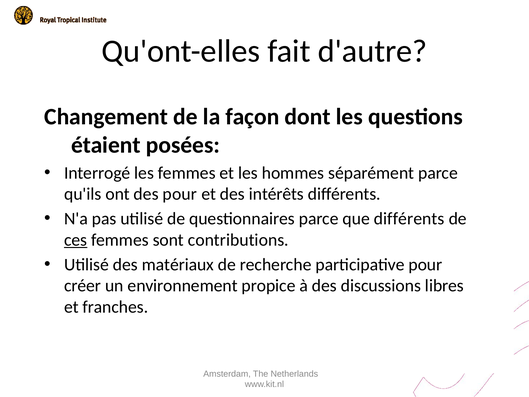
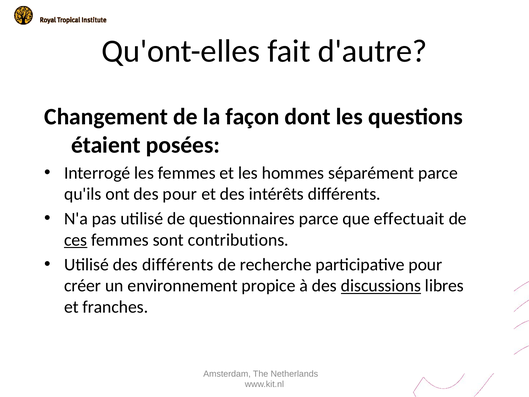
que différents: différents -> effectuait (409, 219)
des matériaux: matériaux -> différents (178, 264)
discussions underline: none -> present (381, 286)
